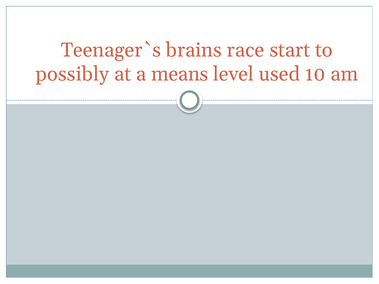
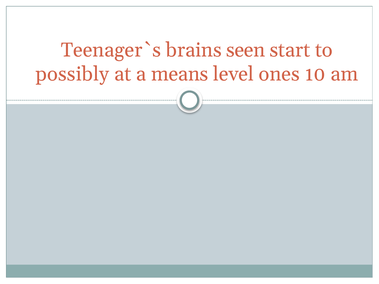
race: race -> seen (246, 50)
used: used -> ones (279, 74)
